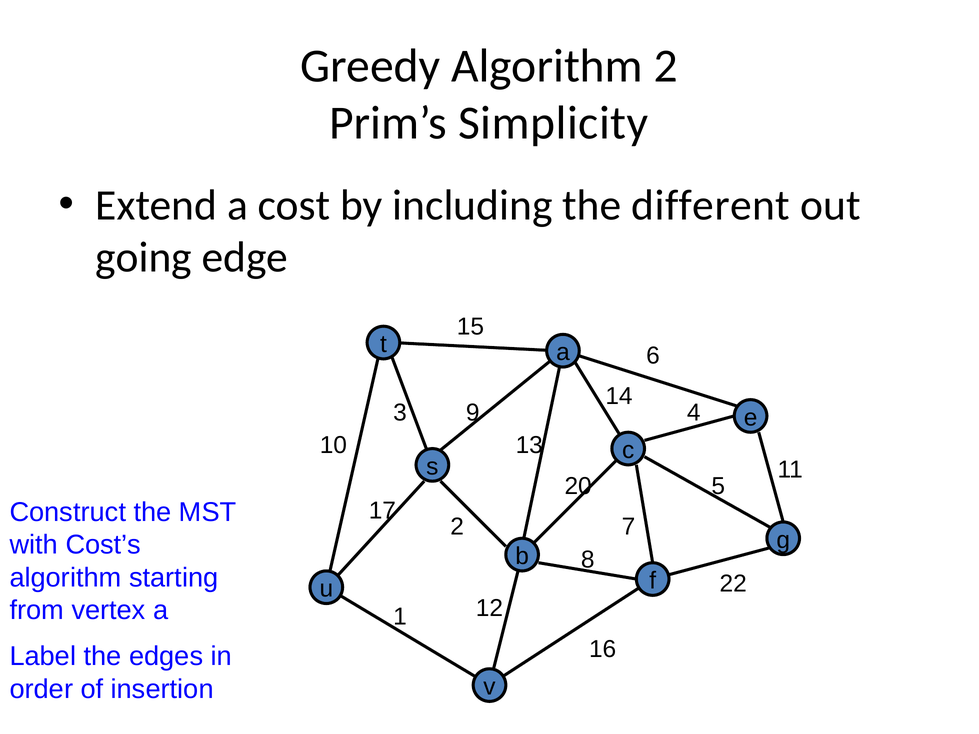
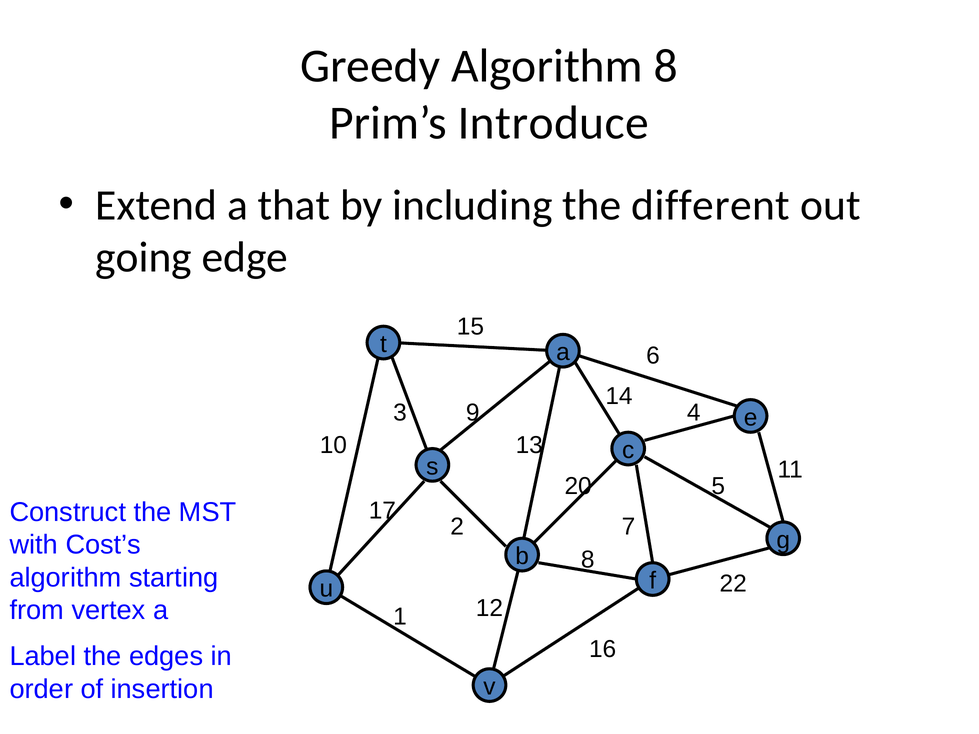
Algorithm 2: 2 -> 8 (666, 66)
Simplicity: Simplicity -> Introduce (553, 123)
cost: cost -> that (294, 205)
